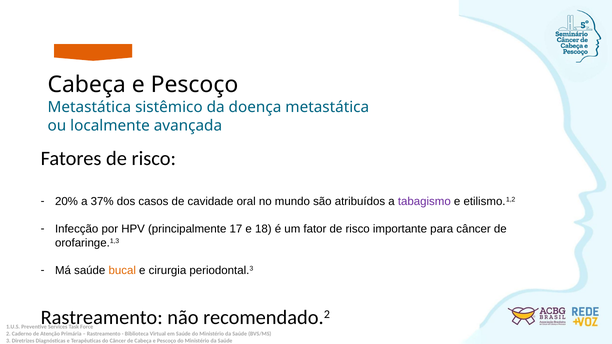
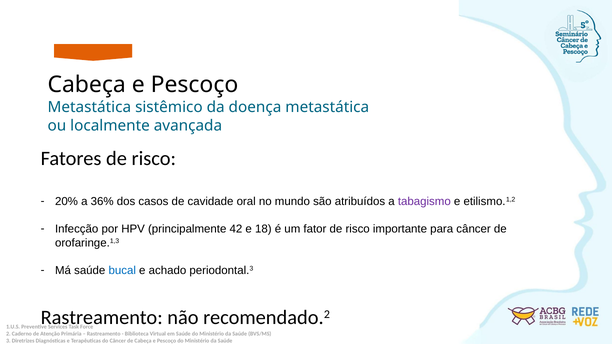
37%: 37% -> 36% (102, 202)
17: 17 -> 42 (236, 229)
bucal colour: orange -> blue (122, 271)
cirurgia: cirurgia -> achado (167, 271)
